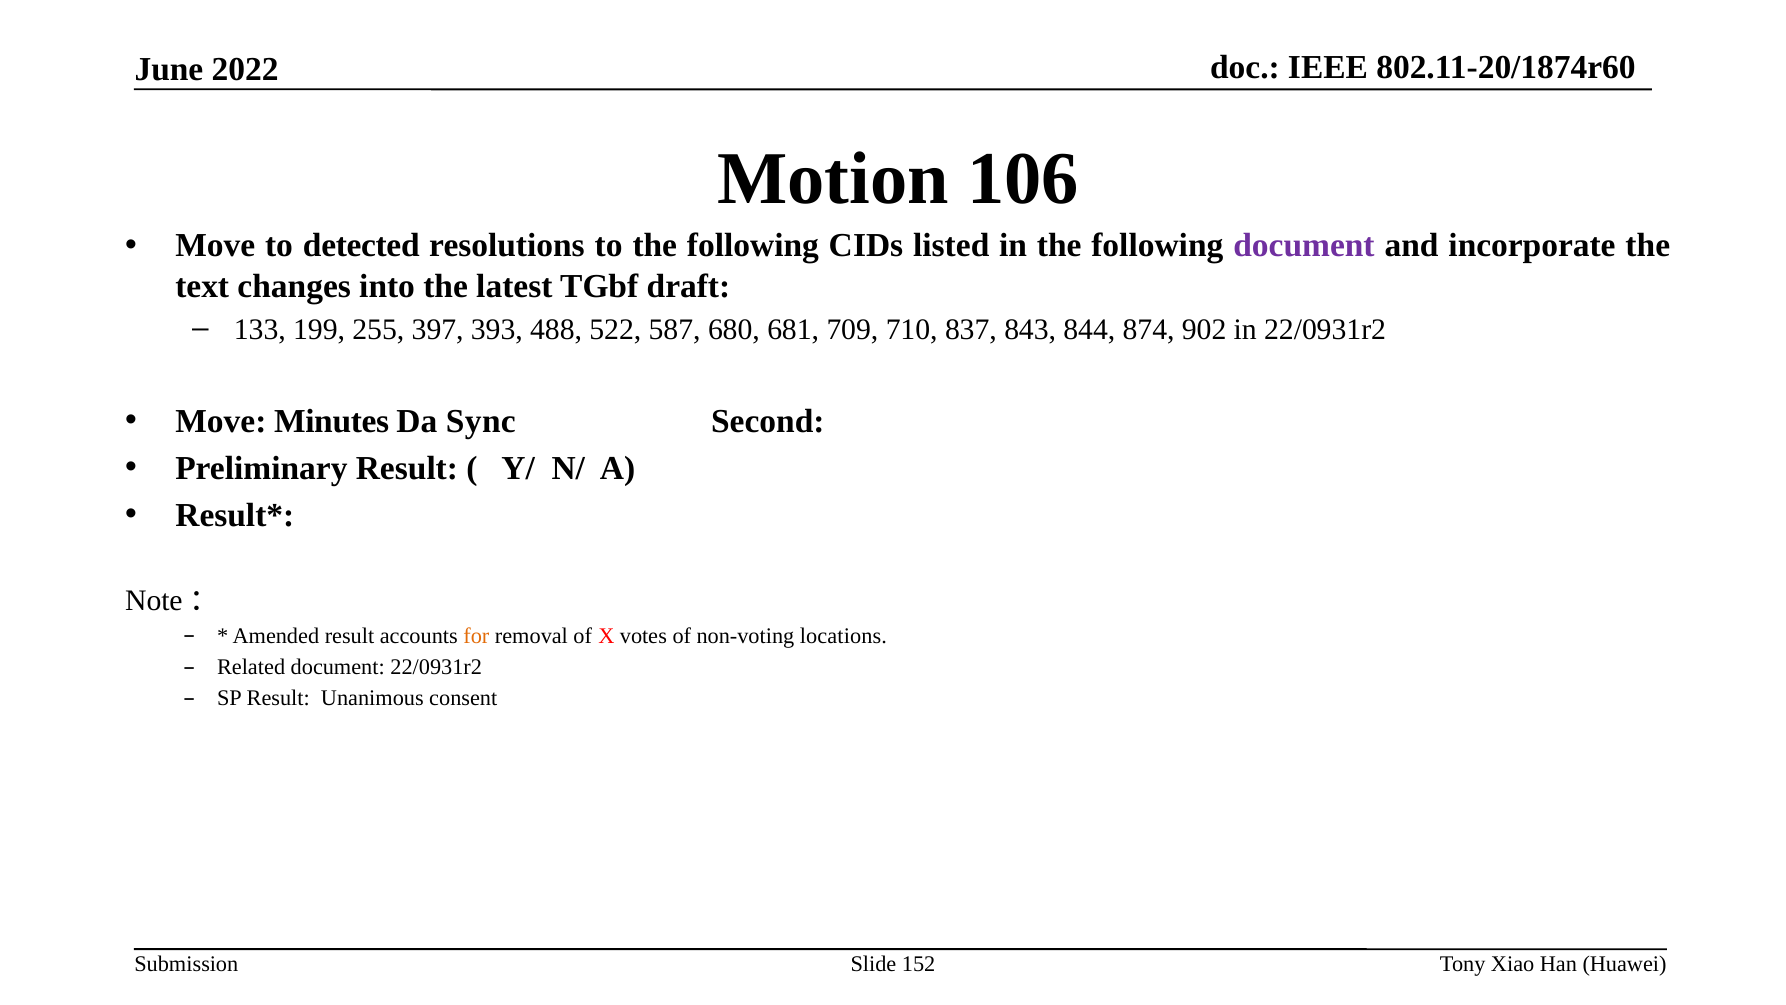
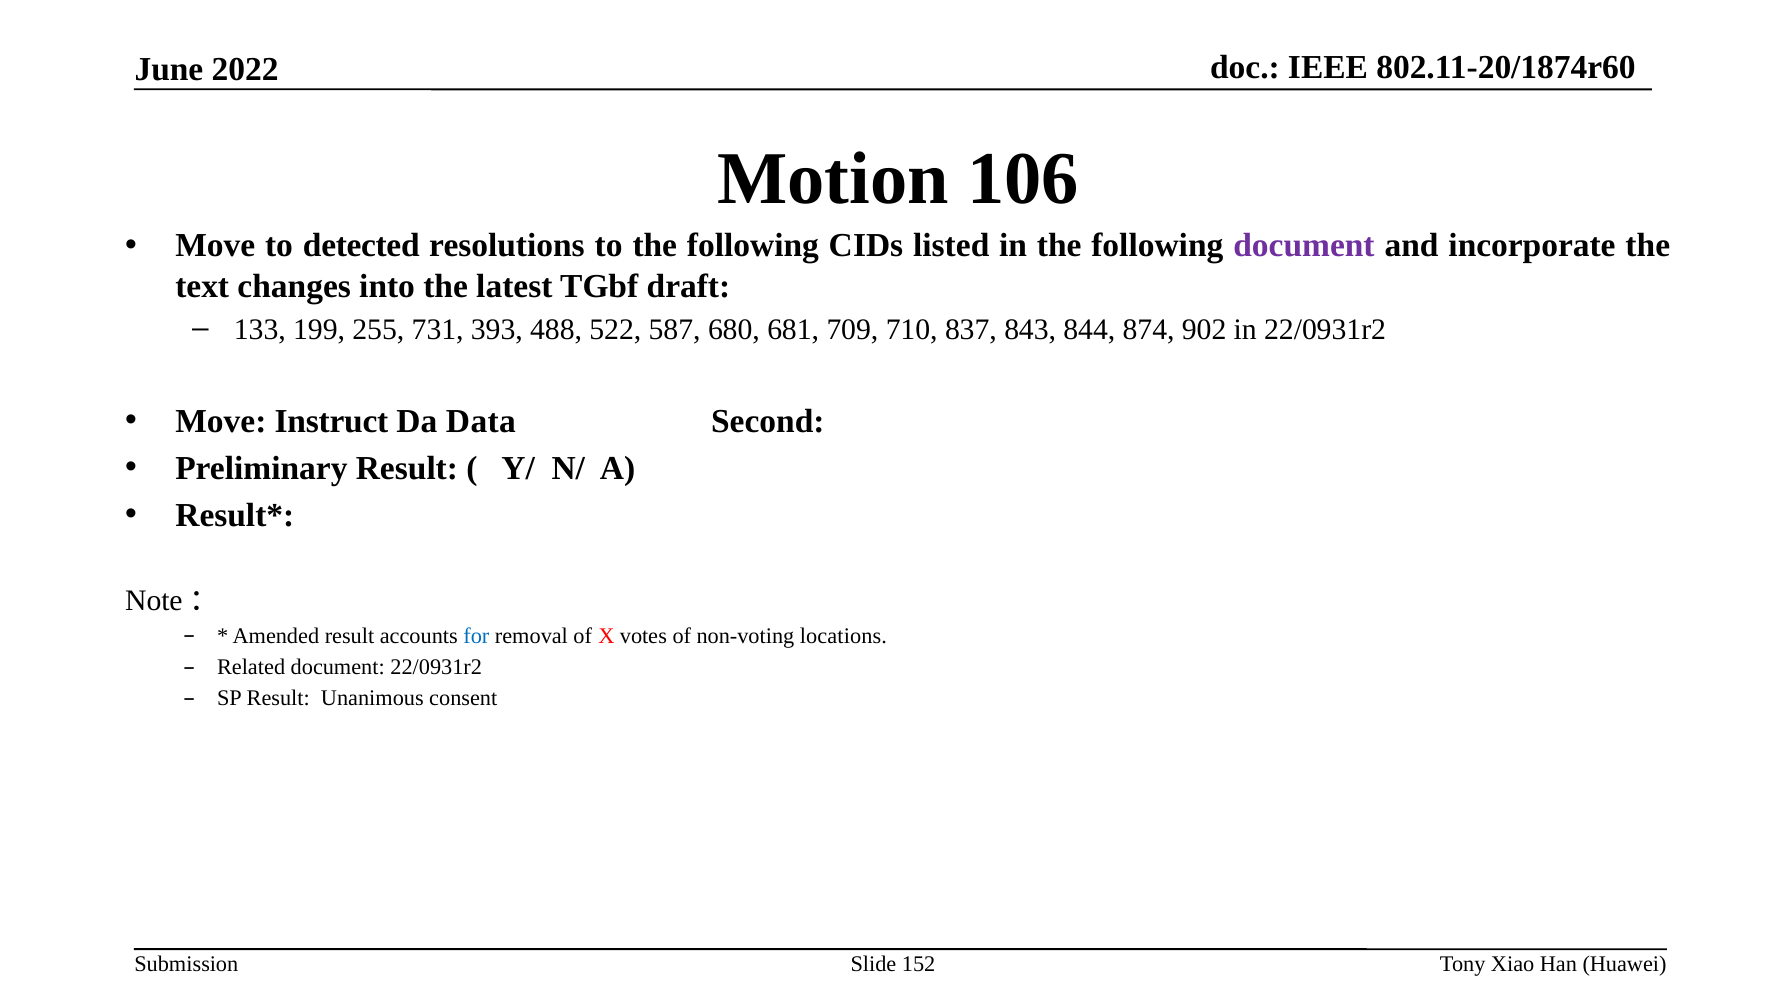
397: 397 -> 731 (438, 330)
Minutes: Minutes -> Instruct (332, 421)
Sync: Sync -> Data (481, 421)
for colour: orange -> blue (476, 636)
